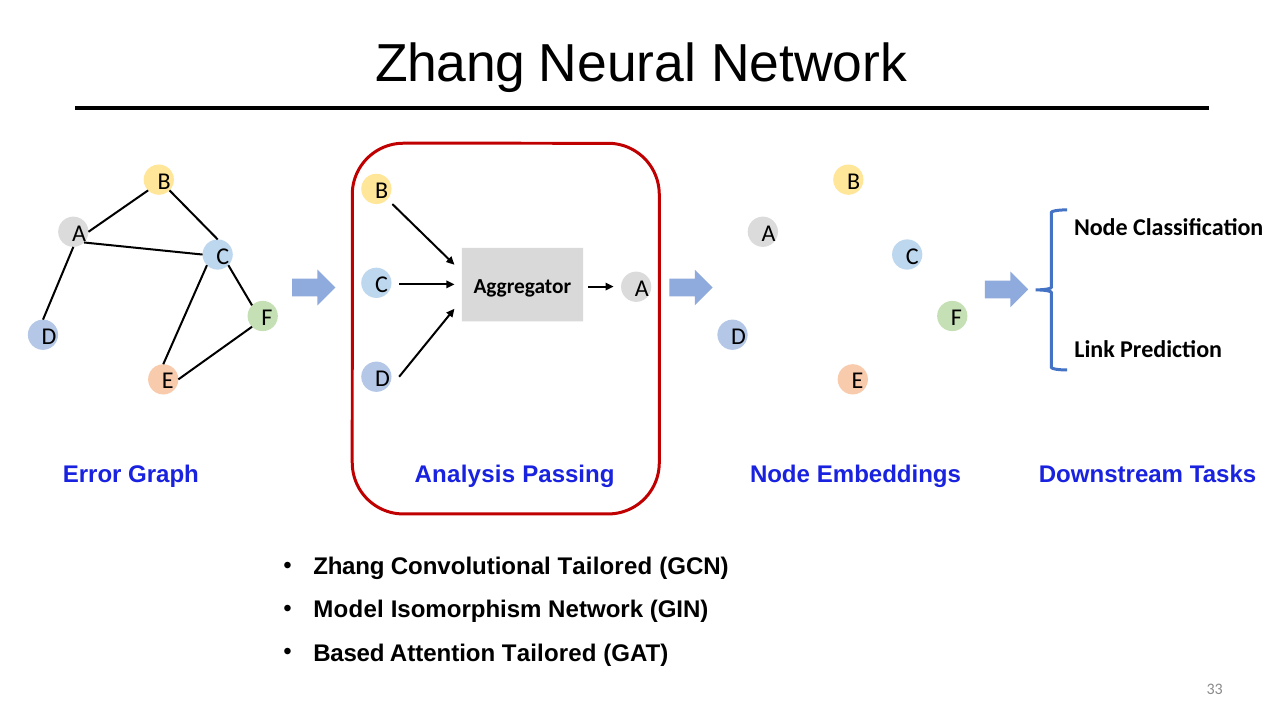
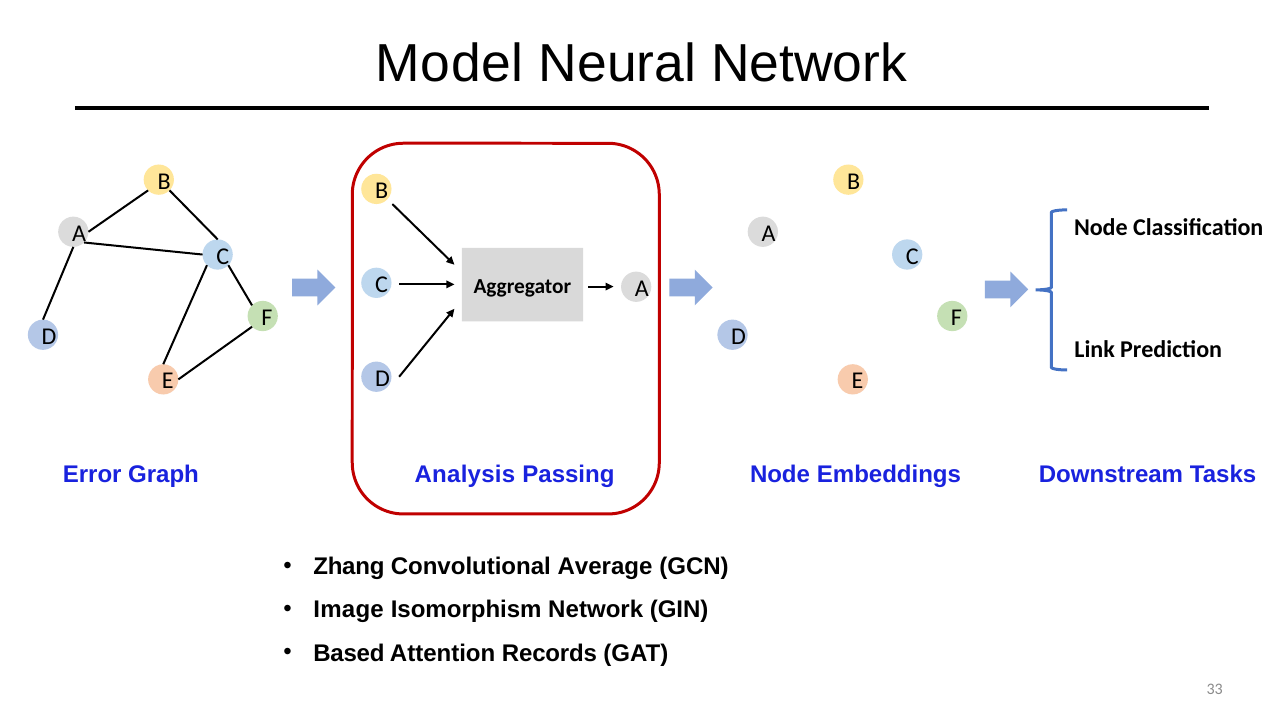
Zhang: Zhang -> Model (450, 64)
Convolutional Tailored: Tailored -> Average (605, 566)
Model: Model -> Image (349, 610)
Attention Tailored: Tailored -> Records (549, 653)
